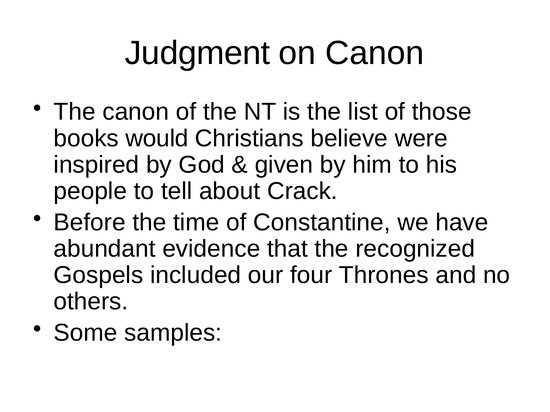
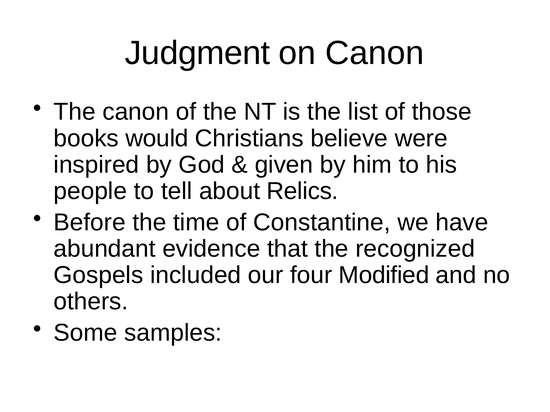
Crack: Crack -> Relics (303, 191)
Thrones: Thrones -> Modified (384, 275)
